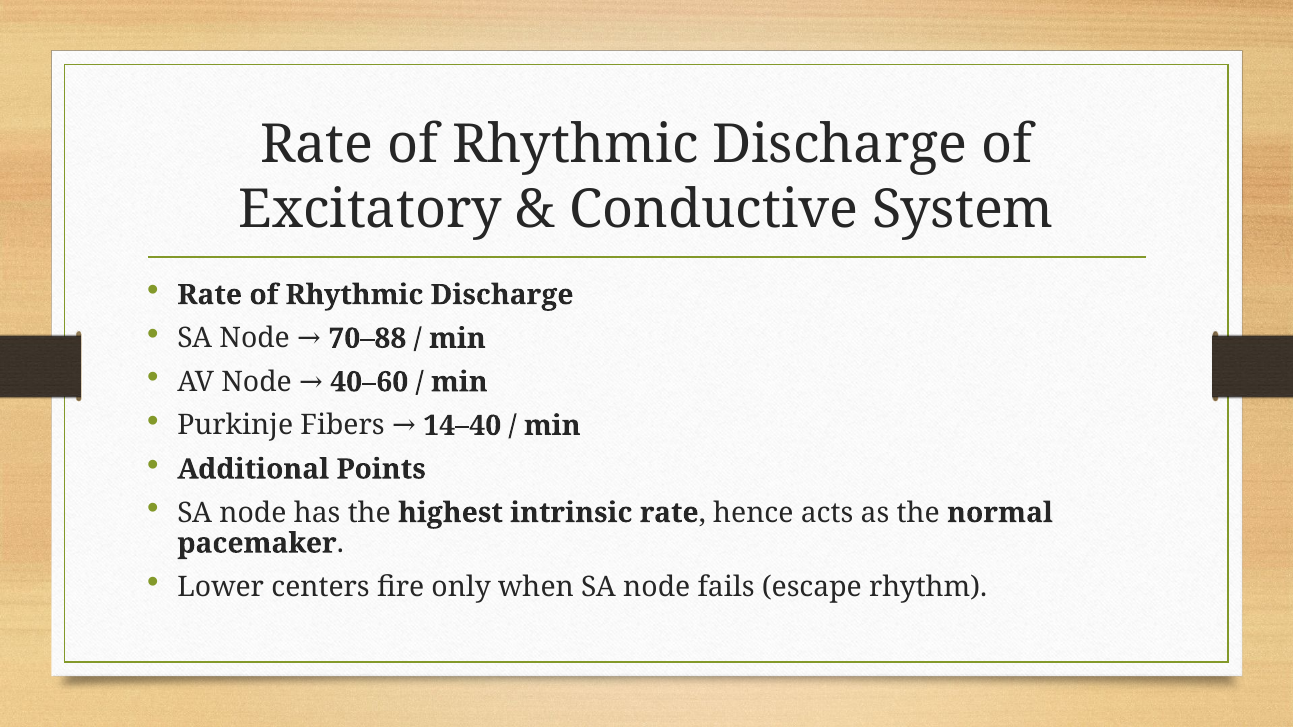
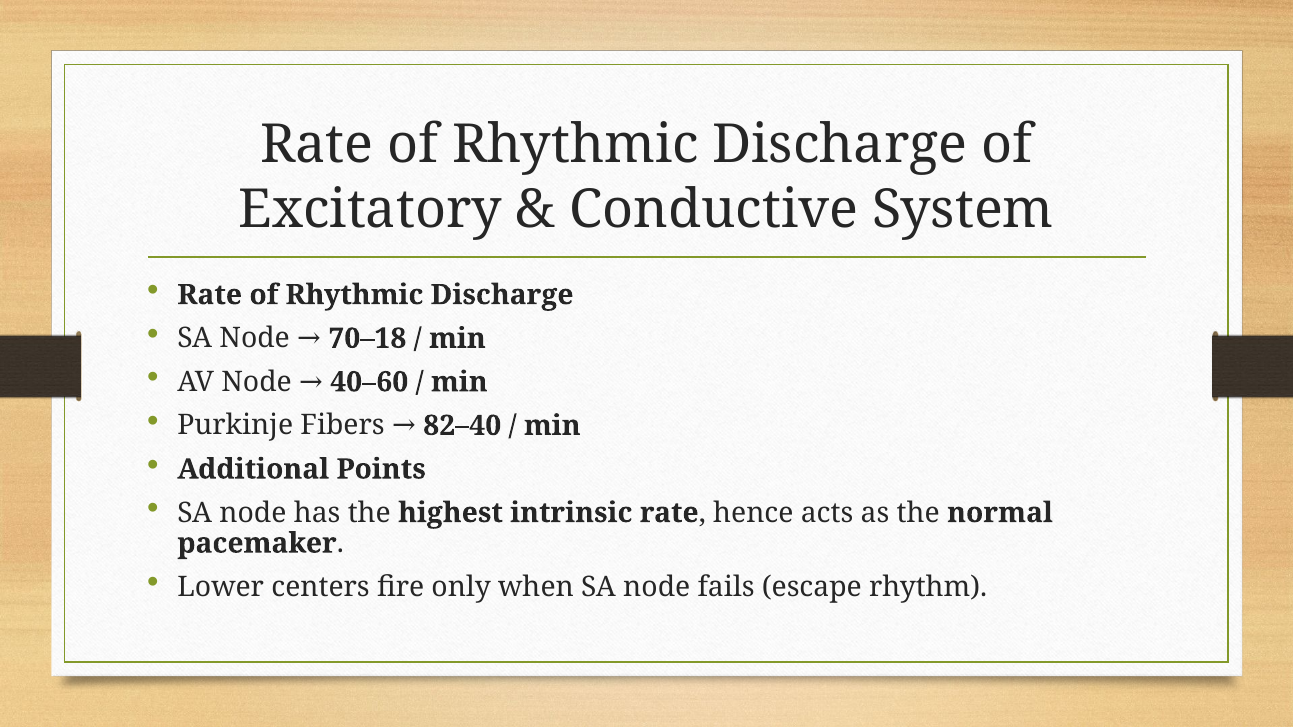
70–88: 70–88 -> 70–18 (367, 339)
14–40: 14–40 -> 82–40 (462, 426)
